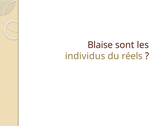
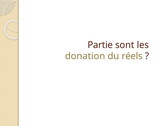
Blaise: Blaise -> Partie (100, 45)
individus: individus -> donation (85, 56)
